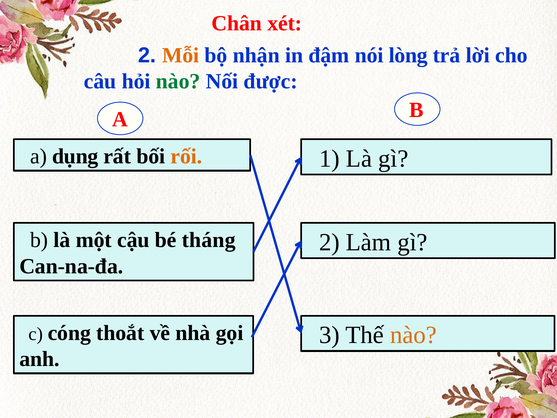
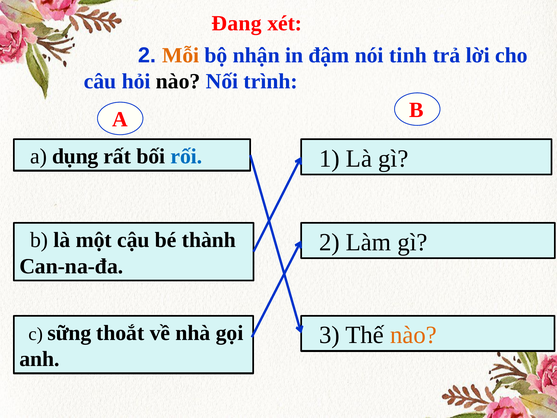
Chân: Chân -> Đang (237, 23)
lòng: lòng -> tinh (408, 55)
nào colour: green -> black (178, 81)
được: được -> trình (271, 81)
rối colour: orange -> blue (186, 156)
tháng: tháng -> thành (209, 240)
cóng: cóng -> sững (69, 333)
